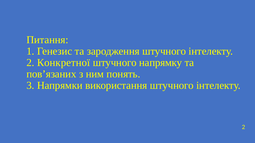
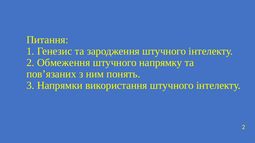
Конкретної: Конкретної -> Обмеження (64, 63)
